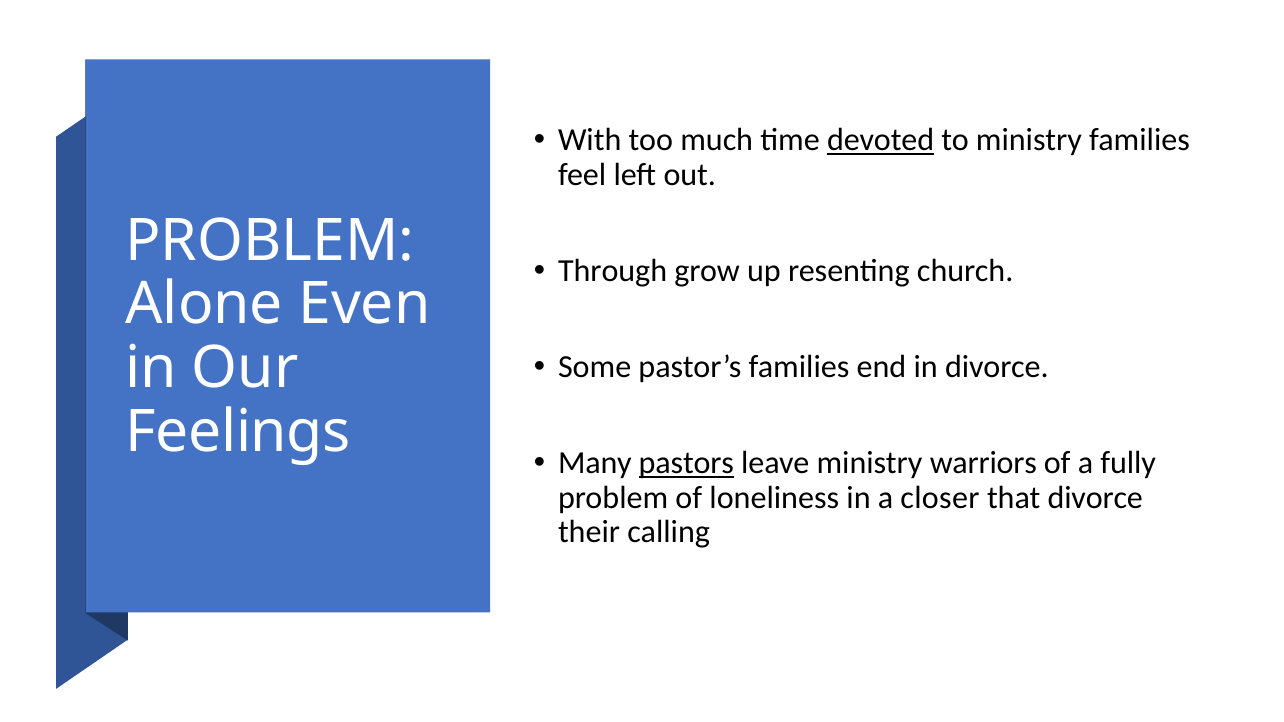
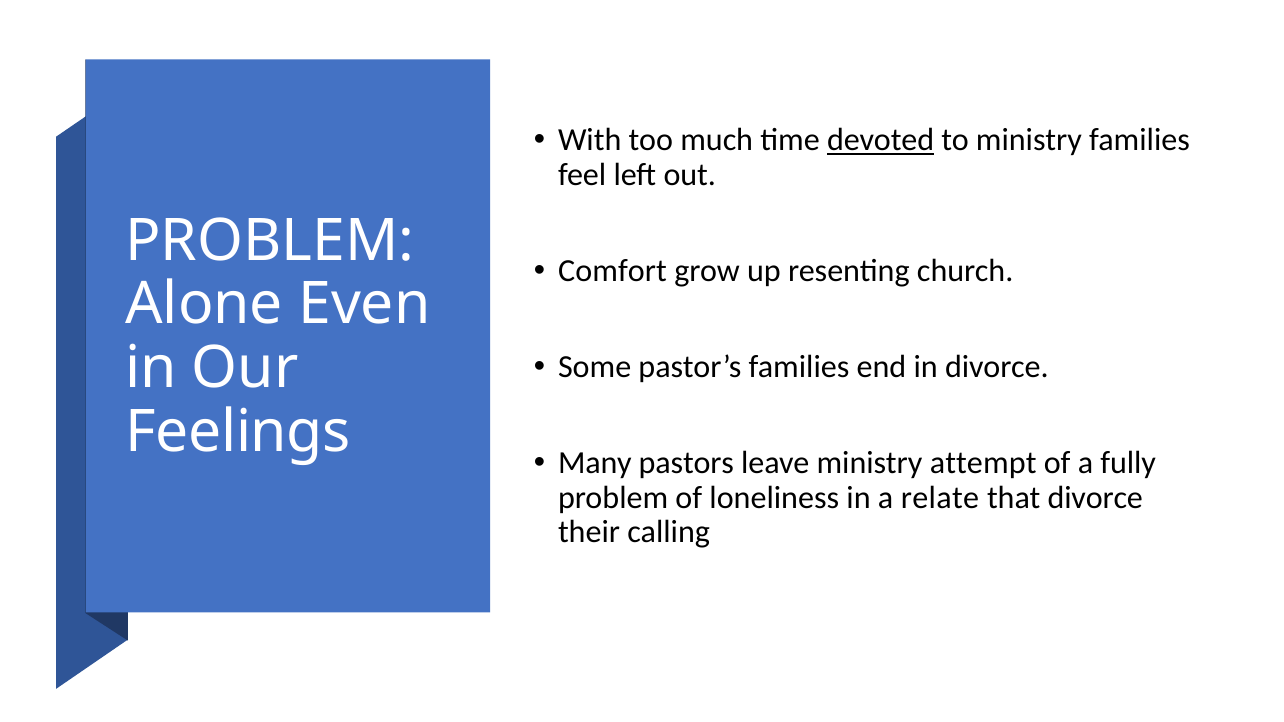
Through: Through -> Comfort (612, 271)
pastors underline: present -> none (686, 463)
warriors: warriors -> attempt (983, 463)
closer: closer -> relate (940, 498)
